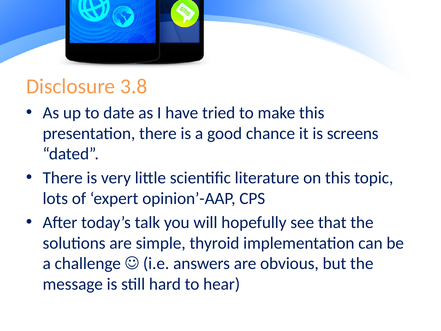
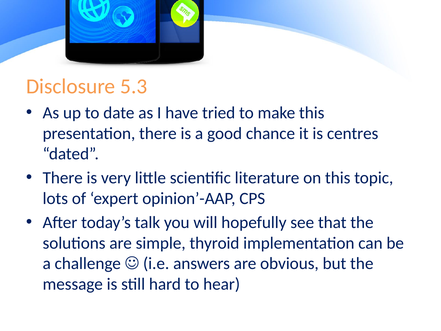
3.8: 3.8 -> 5.3 (134, 86)
screens: screens -> centres (353, 133)
